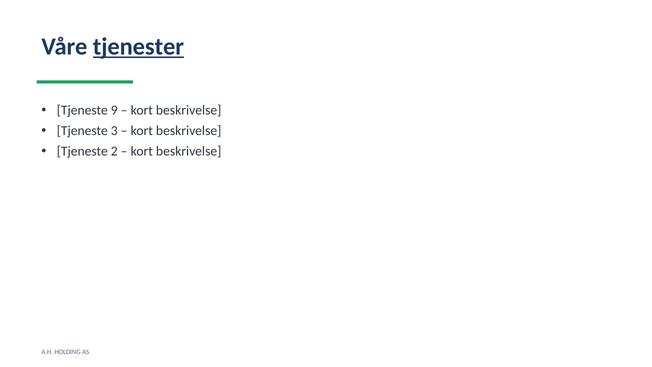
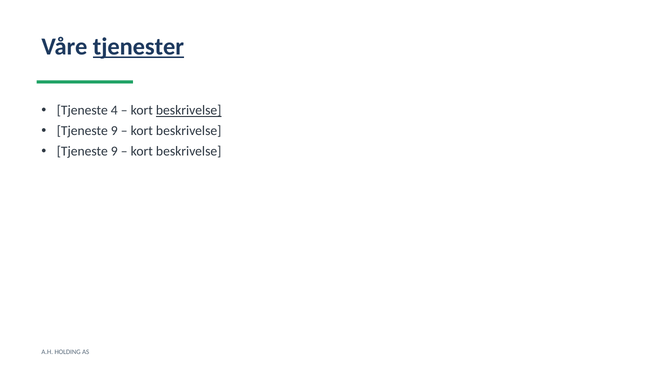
9: 9 -> 4 (114, 110)
beskrivelse underline: none -> present (189, 110)
3: 3 -> 9 (114, 131)
2: 2 -> 9 (114, 151)
